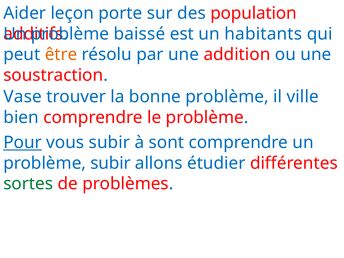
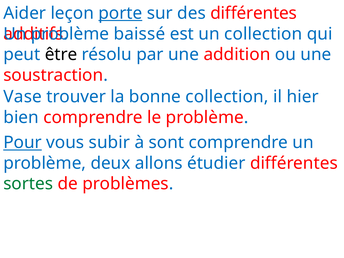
porte underline: none -> present (120, 13)
des population: population -> différentes (254, 13)
un habitants: habitants -> collection (263, 34)
être colour: orange -> black (61, 55)
bonne problème: problème -> collection (227, 97)
ville: ville -> hier (303, 97)
problème subir: subir -> deux (110, 163)
